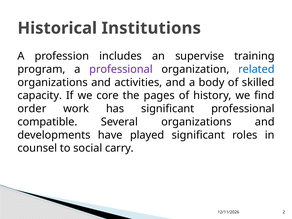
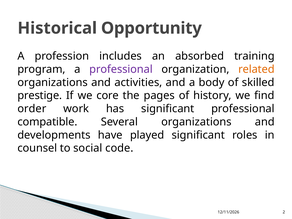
Institutions: Institutions -> Opportunity (151, 28)
supervise: supervise -> absorbed (200, 56)
related colour: blue -> orange (256, 69)
capacity: capacity -> prestige (40, 96)
carry: carry -> code (119, 148)
